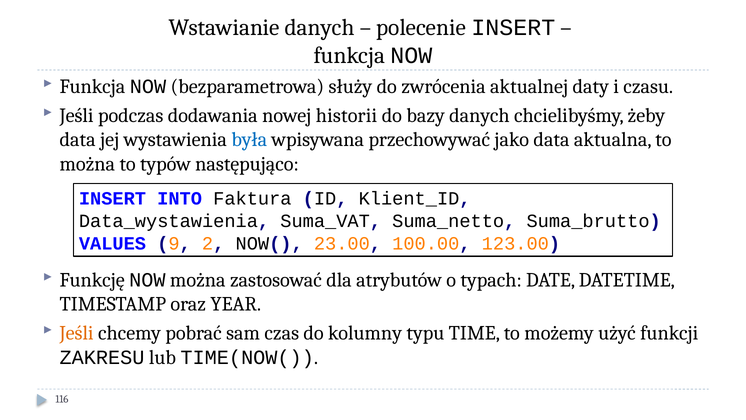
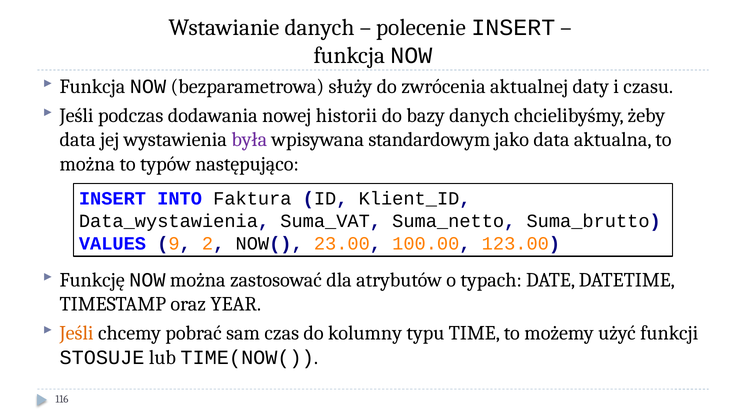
była colour: blue -> purple (249, 140)
przechowywać: przechowywać -> standardowym (429, 140)
ZAKRESU: ZAKRESU -> STOSUJE (102, 357)
